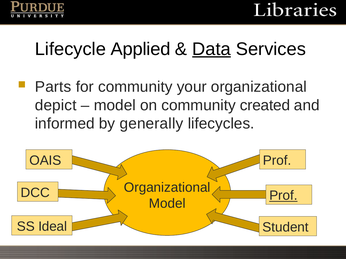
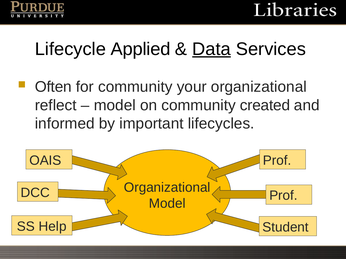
Parts: Parts -> Often (53, 87)
depict: depict -> reflect (56, 105)
generally: generally -> important (152, 124)
Prof underline: present -> none (283, 196)
Ideal: Ideal -> Help (53, 227)
